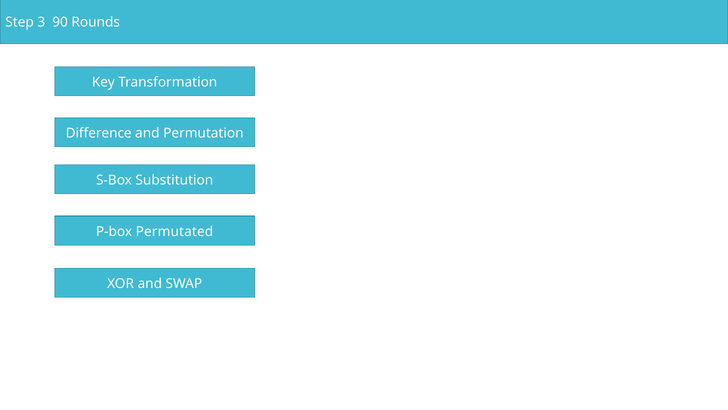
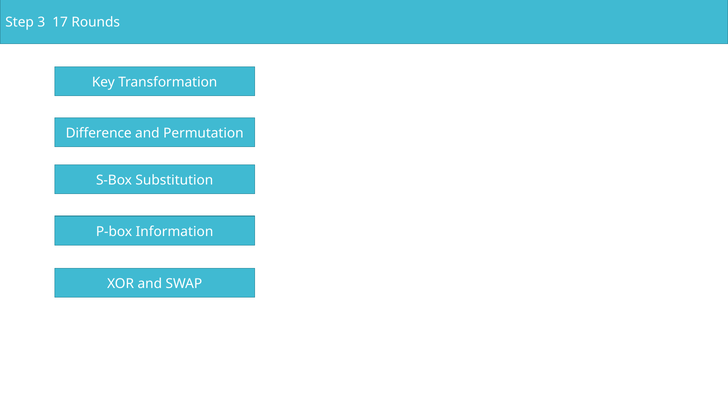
90: 90 -> 17 (60, 22)
Permutated: Permutated -> Information (174, 231)
